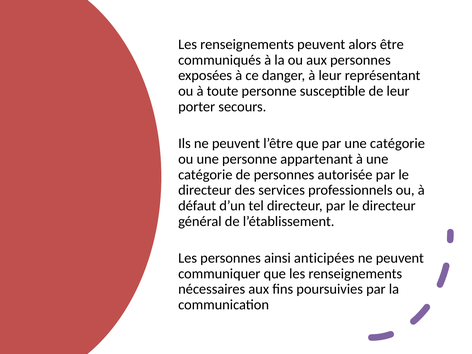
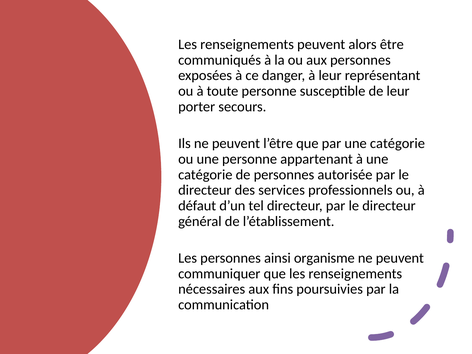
anticipées: anticipées -> organisme (324, 258)
